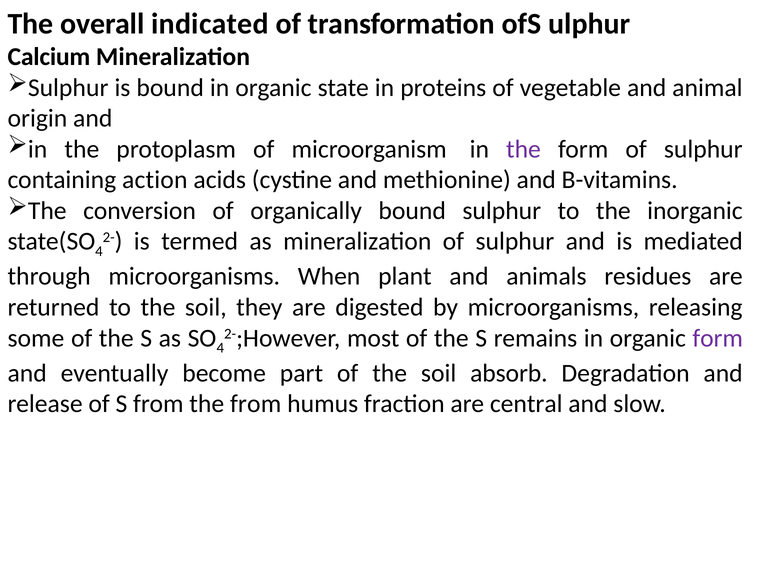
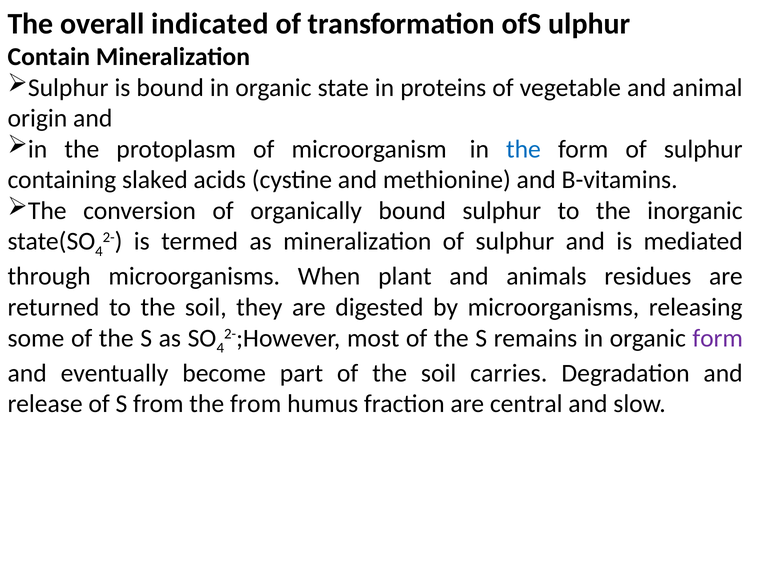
Calcium: Calcium -> Contain (49, 57)
the colour: purple -> blue (523, 149)
action: action -> slaked (155, 180)
absorb: absorb -> carries (509, 373)
